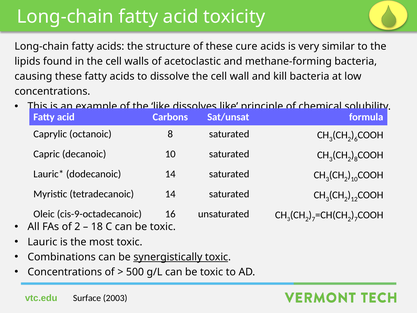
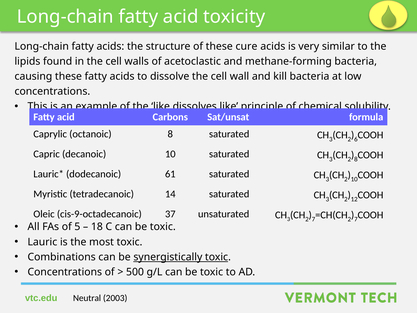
dodecanoic 14: 14 -> 61 (170, 174)
16: 16 -> 37 (170, 214)
of 2: 2 -> 5 (77, 227)
Surface: Surface -> Neutral (87, 298)
